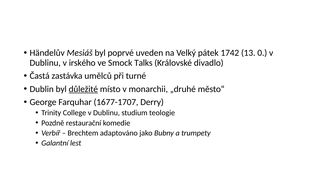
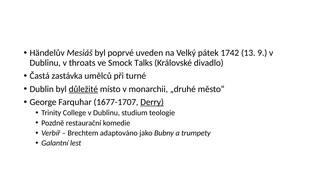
0: 0 -> 9 (262, 53)
irského: irského -> throats (82, 63)
Derry underline: none -> present (152, 102)
